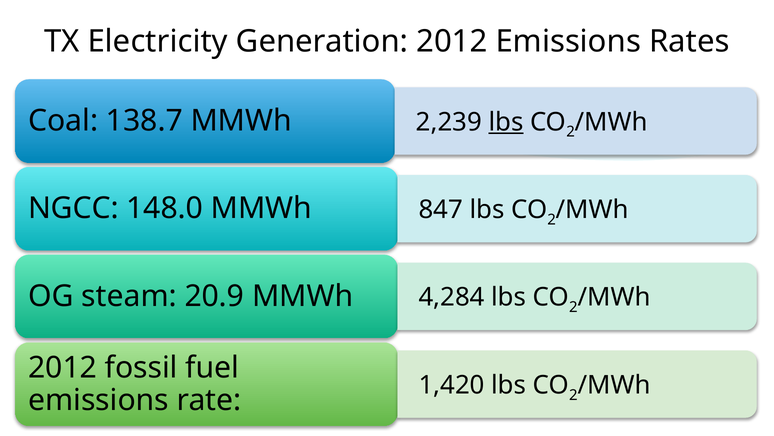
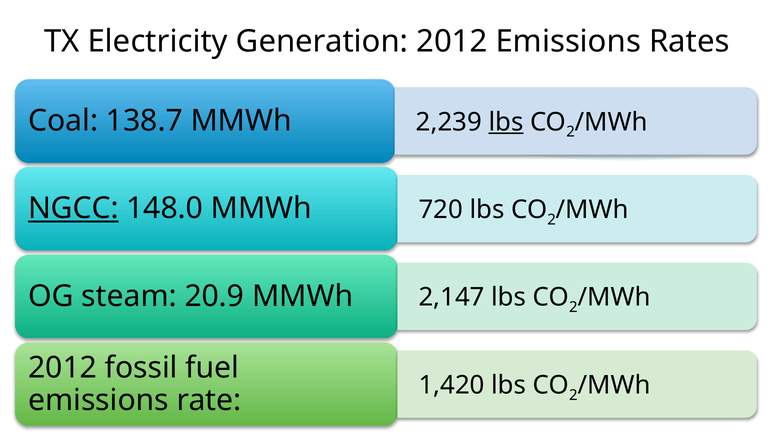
NGCC underline: none -> present (73, 208)
847: 847 -> 720 (441, 209)
4,284: 4,284 -> 2,147 (452, 297)
